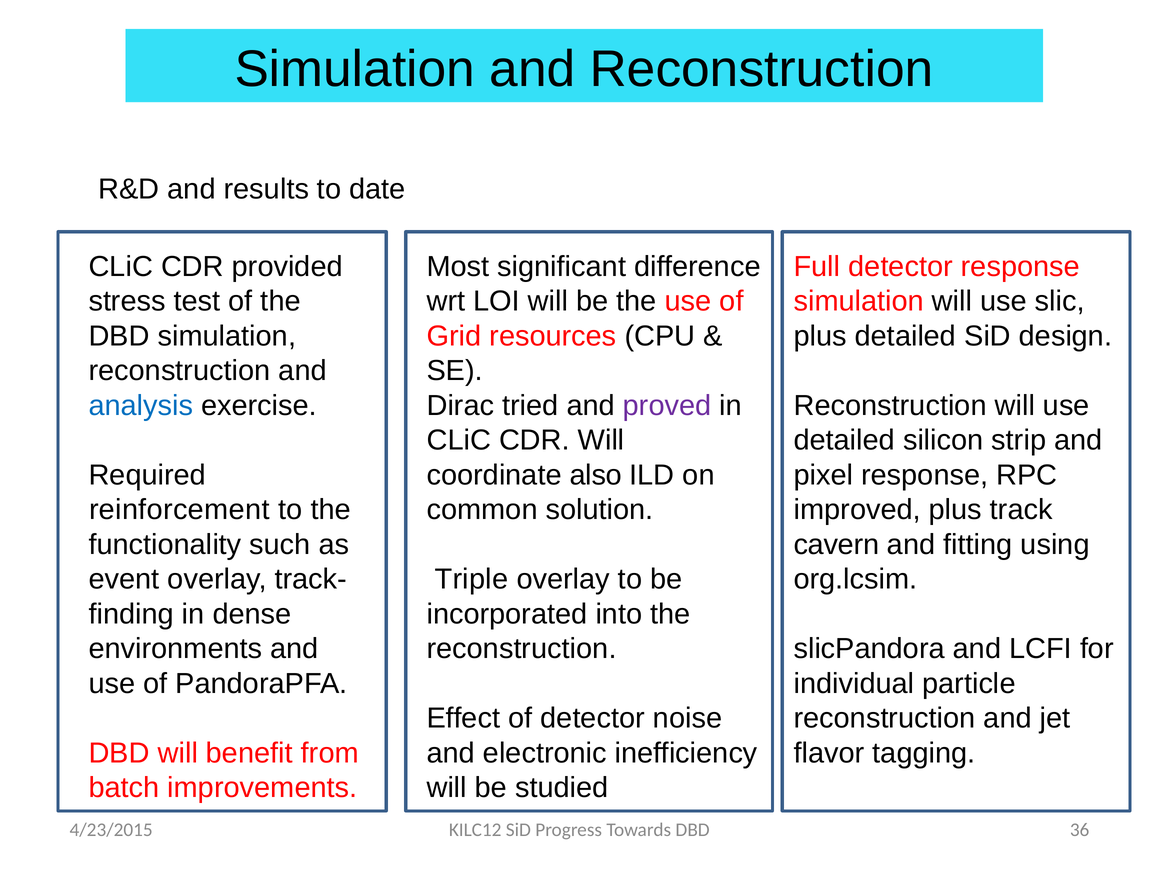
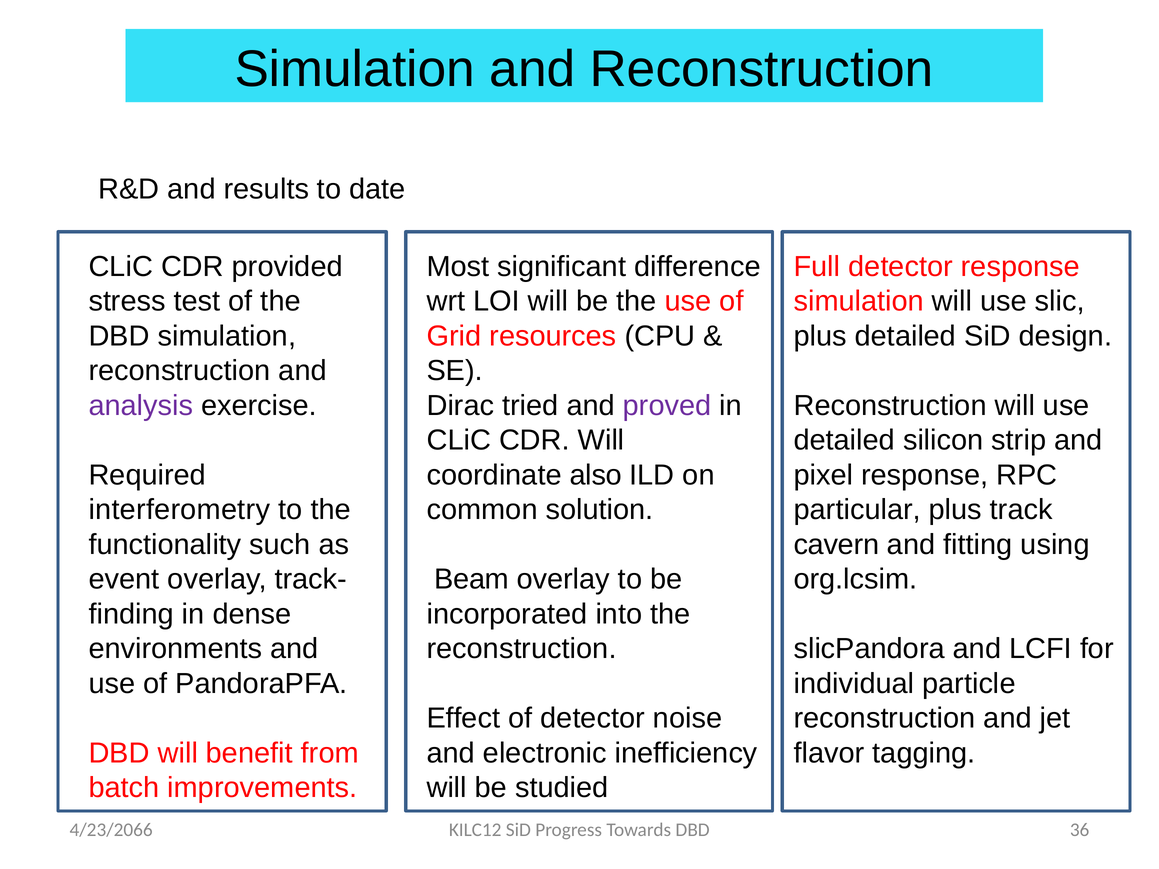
analysis colour: blue -> purple (141, 406)
reinforcement: reinforcement -> interferometry (179, 510)
improved: improved -> particular (857, 510)
Triple: Triple -> Beam (472, 579)
4/23/2015: 4/23/2015 -> 4/23/2066 (111, 830)
